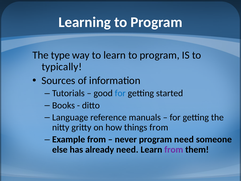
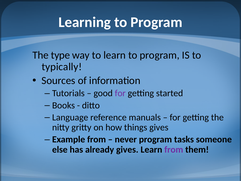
for colour: blue -> purple (120, 93)
things from: from -> gives (159, 127)
program need: need -> tasks (184, 139)
already need: need -> gives (127, 149)
